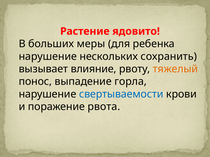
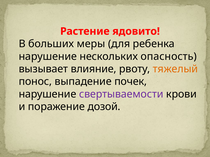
сохранить: сохранить -> опасность (169, 57)
горла: горла -> почек (131, 82)
свертываемости colour: blue -> purple (121, 94)
рвота: рвота -> дозой (104, 107)
